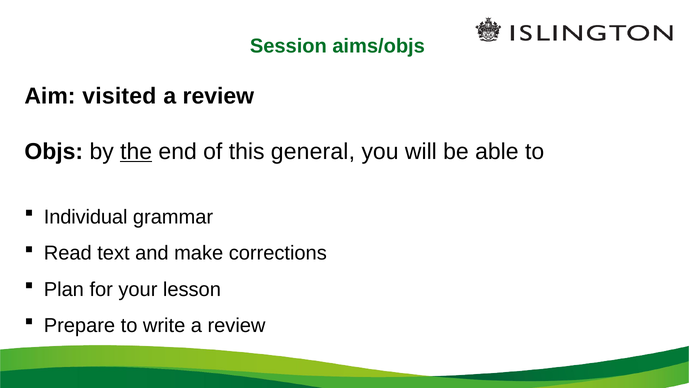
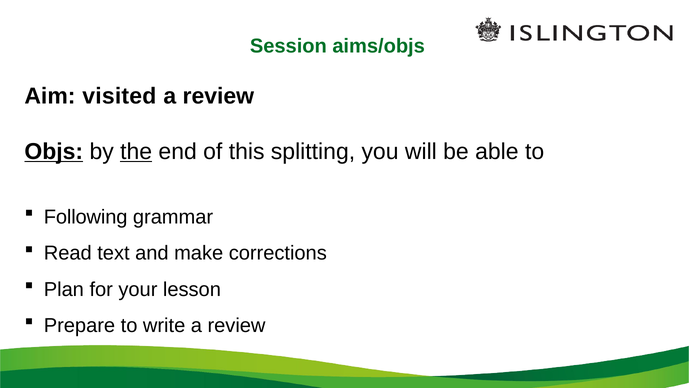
Objs underline: none -> present (54, 151)
general: general -> splitting (313, 151)
Individual: Individual -> Following (86, 217)
